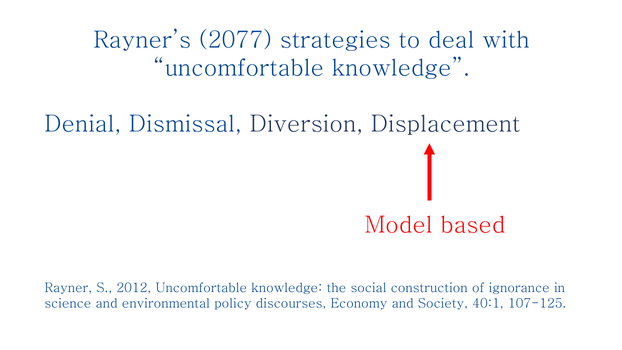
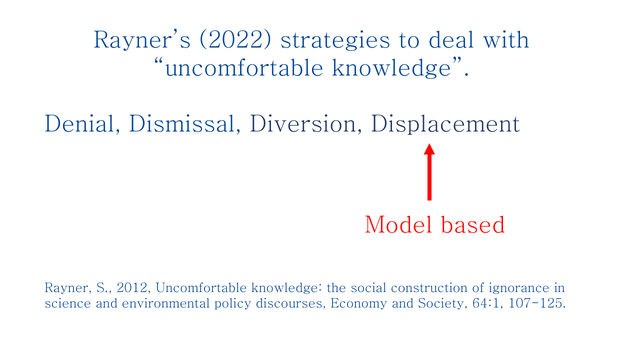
2077: 2077 -> 2022 (235, 40)
40:1: 40:1 -> 64:1 (488, 303)
